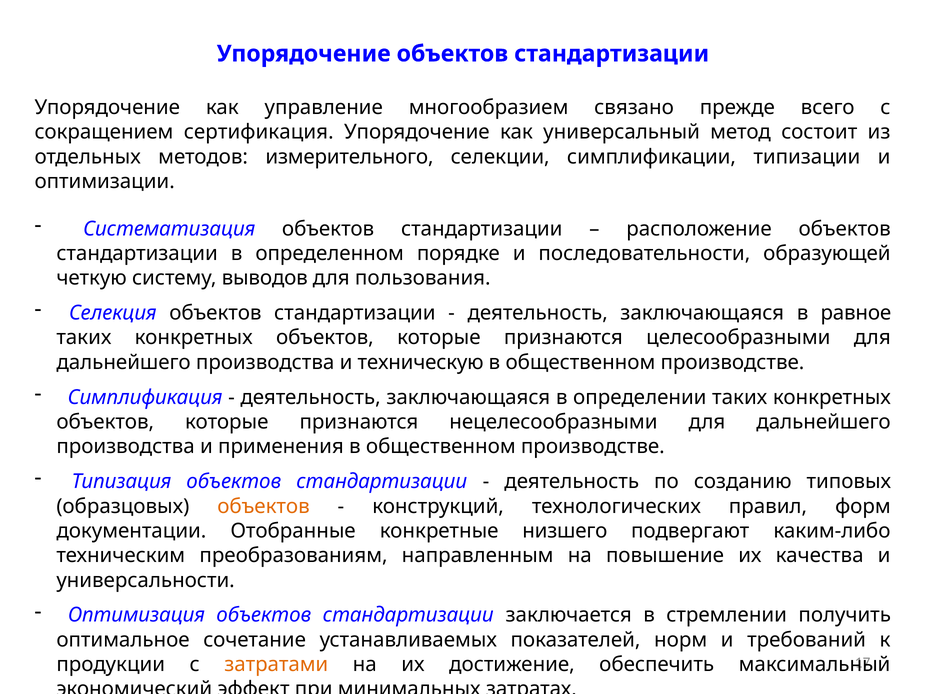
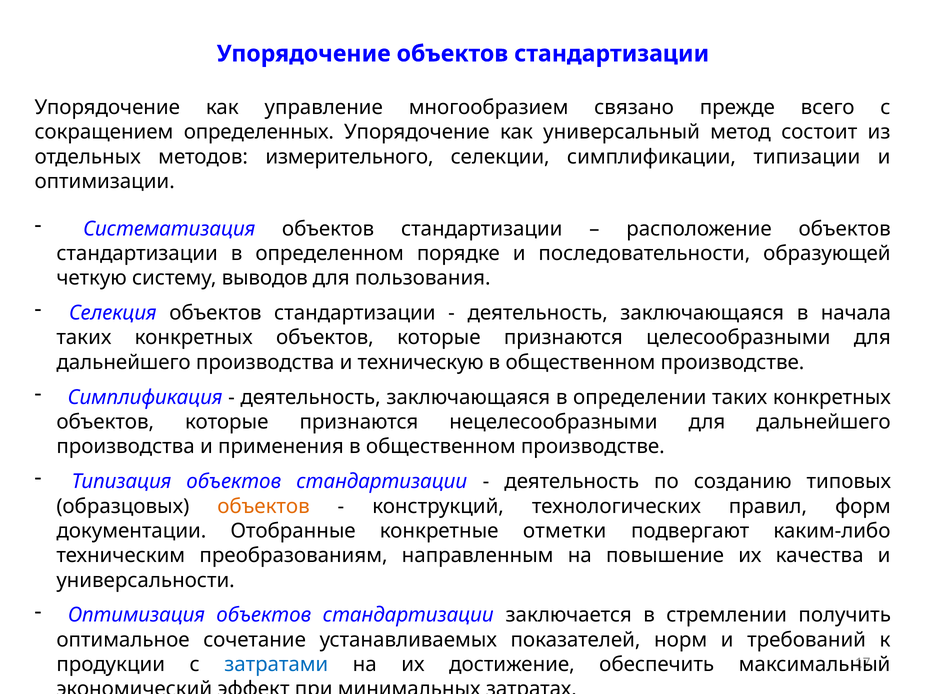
сертификация: сертификация -> определенных (259, 132)
равное: равное -> начала (856, 313)
низшего: низшего -> отметки (565, 531)
затратами colour: orange -> blue (276, 665)
